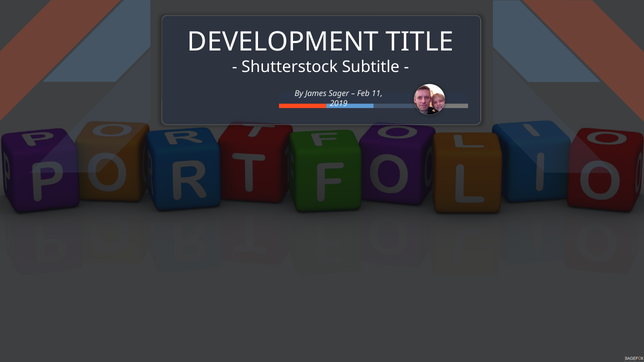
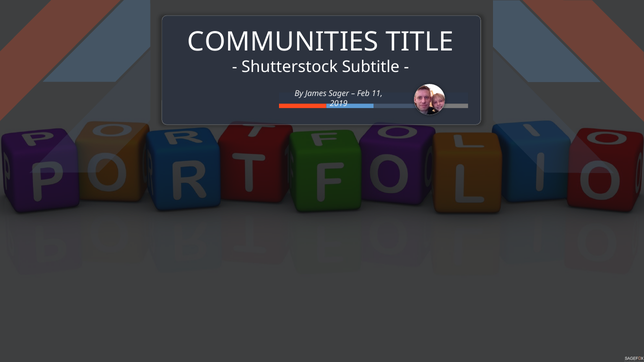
DEVELOPMENT: DEVELOPMENT -> COMMUNITIES (283, 42)
